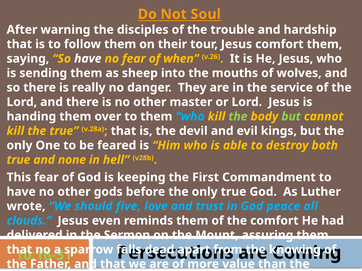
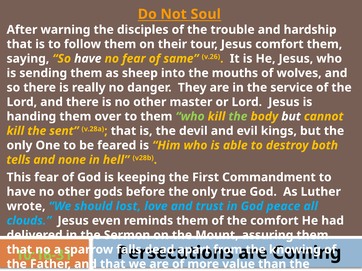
when: when -> same (181, 59)
who colour: light blue -> light green (190, 117)
but colour: light green -> white (291, 117)
the true: true -> sent (64, 131)
true: true -> tells (18, 160)
five: five -> lost (128, 207)
